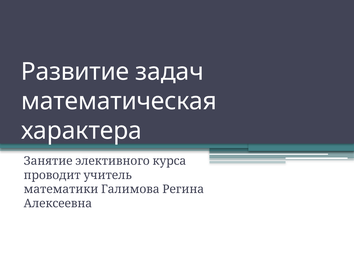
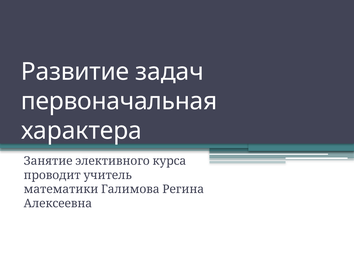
математическая: математическая -> первоначальная (119, 101)
